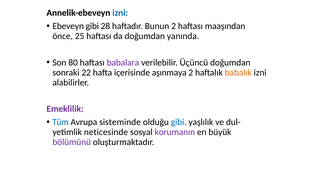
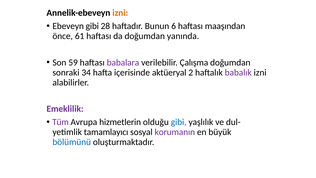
izni colour: blue -> orange (120, 13)
Bunun 2: 2 -> 6 (174, 26)
25: 25 -> 61 (80, 36)
80: 80 -> 59 (73, 62)
Üçüncü: Üçüncü -> Çalışma (194, 62)
22: 22 -> 34 (86, 72)
aşınmaya: aşınmaya -> aktüeryal (169, 72)
babalık colour: orange -> purple (238, 72)
Tüm colour: blue -> purple (61, 122)
sisteminde: sisteminde -> hizmetlerin (120, 122)
neticesinde: neticesinde -> tamamlayıcı (106, 132)
bölümünü colour: purple -> blue (72, 142)
